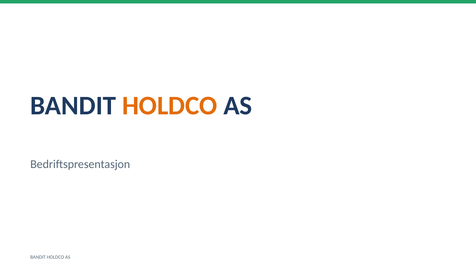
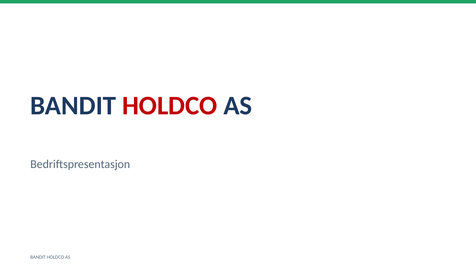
HOLDCO colour: orange -> red (170, 106)
